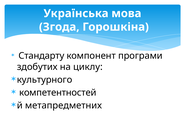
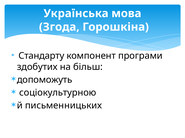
циклу: циклу -> більш (88, 67)
культурного: культурного -> допоможуть (45, 80)
компетентностей: компетентностей -> соціокультурною (58, 93)
метапредметних: метапредметних -> письменницьких (63, 106)
